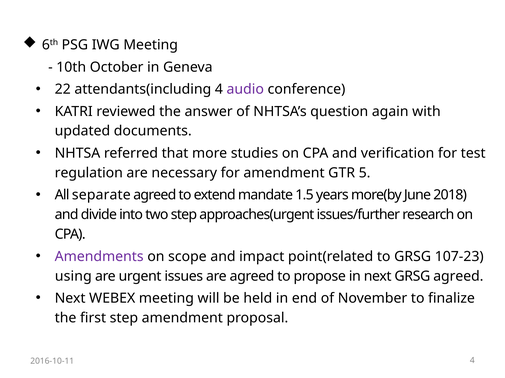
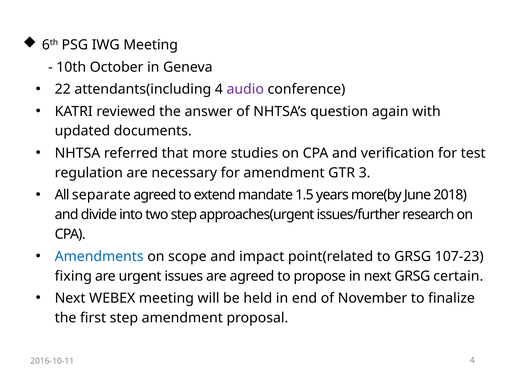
5: 5 -> 3 (365, 173)
Amendments colour: purple -> blue (99, 257)
using: using -> fixing (73, 277)
GRSG agreed: agreed -> certain (458, 277)
